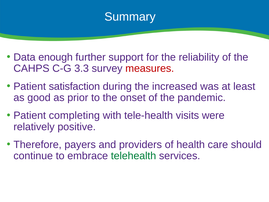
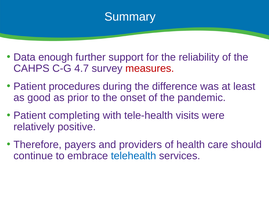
3.3: 3.3 -> 4.7 (82, 68)
satisfaction: satisfaction -> procedures (74, 86)
increased: increased -> difference (175, 86)
telehealth colour: green -> blue (134, 156)
